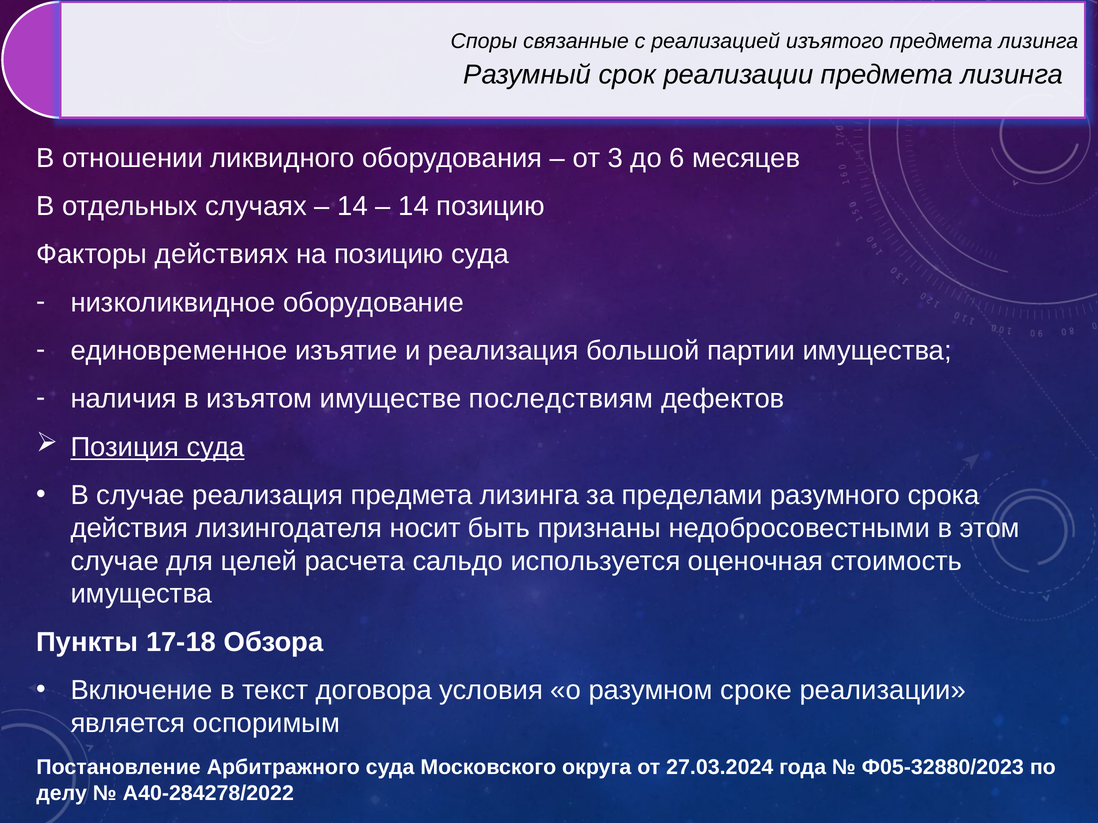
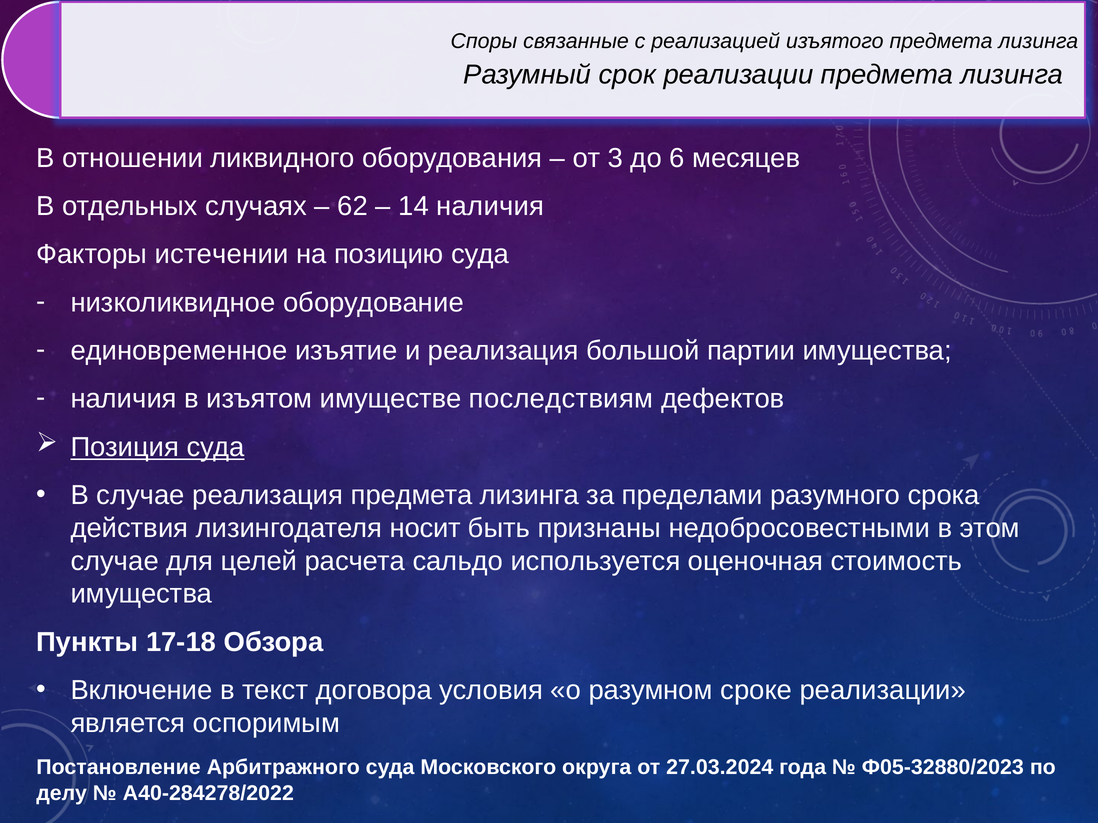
14: 14 -> 62 (353, 206)
14 позицию: позицию -> наличия (490, 206)
действиях: действиях -> истечении (222, 254)
